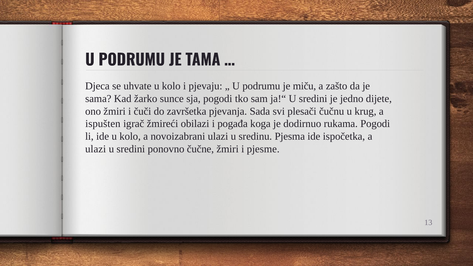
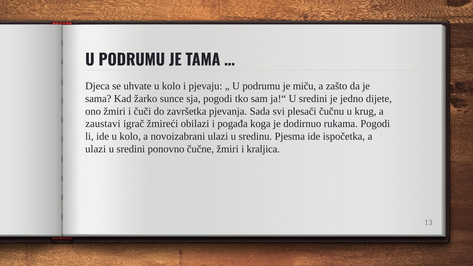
ispušten: ispušten -> zaustavi (103, 124)
pjesme: pjesme -> kraljica (263, 149)
